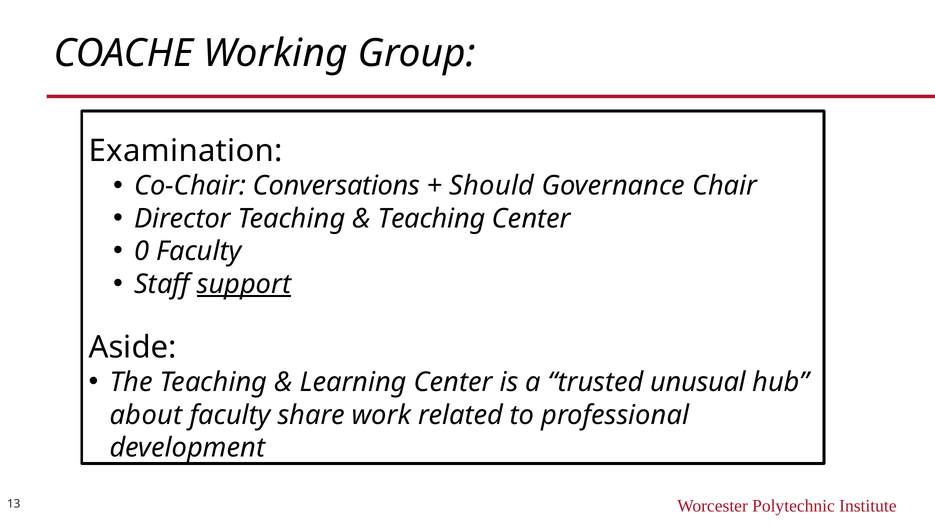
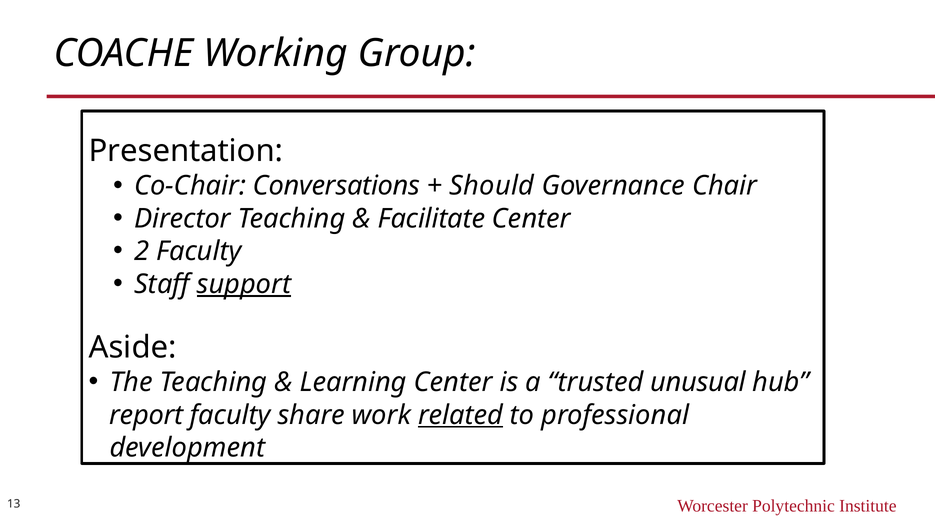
Examination: Examination -> Presentation (186, 151)
Teaching: Teaching -> Facilitate (431, 219)
0: 0 -> 2 (142, 251)
about: about -> report (146, 415)
related underline: none -> present (460, 415)
